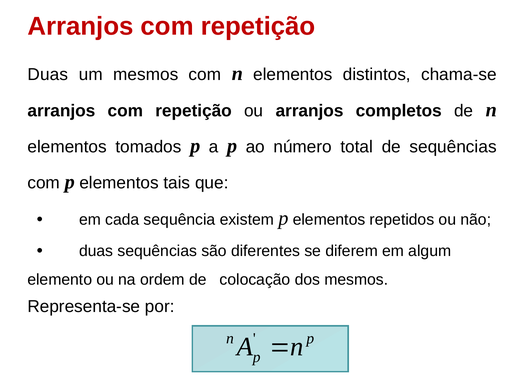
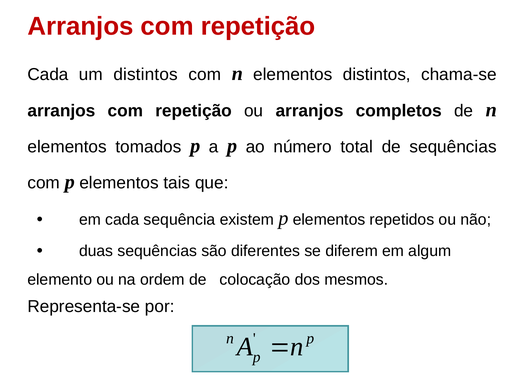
Duas: Duas -> Cada (48, 75)
um mesmos: mesmos -> distintos (146, 75)
